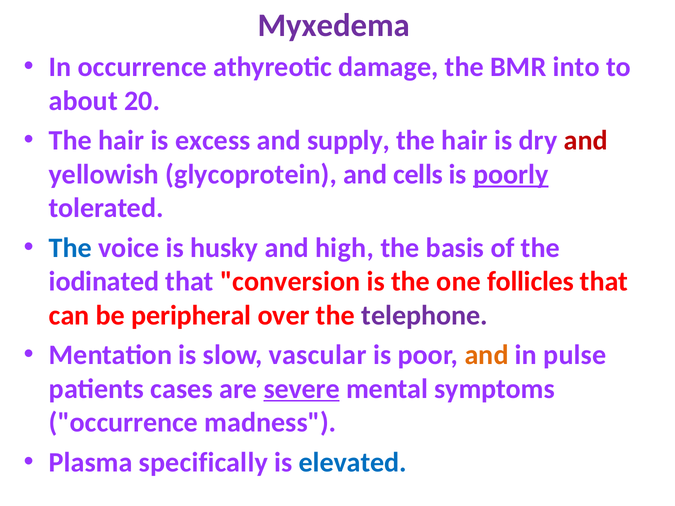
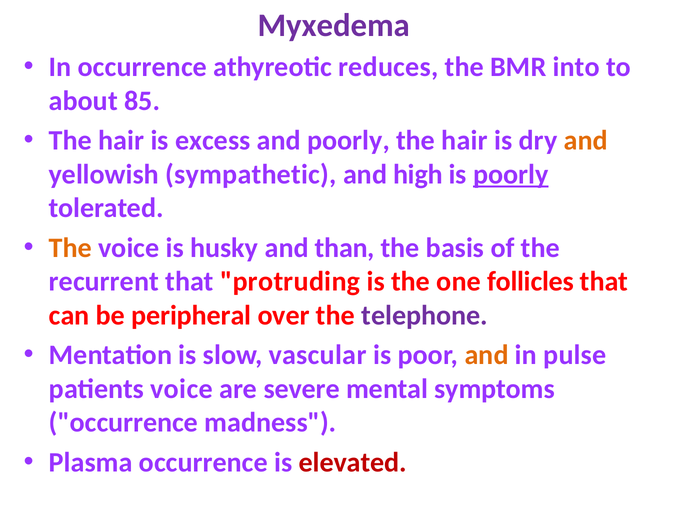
damage: damage -> reduces (388, 67)
20: 20 -> 85 (142, 101)
and supply: supply -> poorly (349, 141)
and colour: red -> orange (586, 141)
glycoprotein: glycoprotein -> sympathetic (251, 174)
cells: cells -> high (418, 174)
The colour: blue -> orange (70, 248)
high: high -> than (345, 248)
iodinated: iodinated -> recurrent (104, 282)
conversion: conversion -> protruding (290, 282)
patients cases: cases -> voice (182, 389)
severe underline: present -> none (302, 389)
Plasma specifically: specifically -> occurrence (203, 462)
elevated colour: blue -> red (353, 462)
